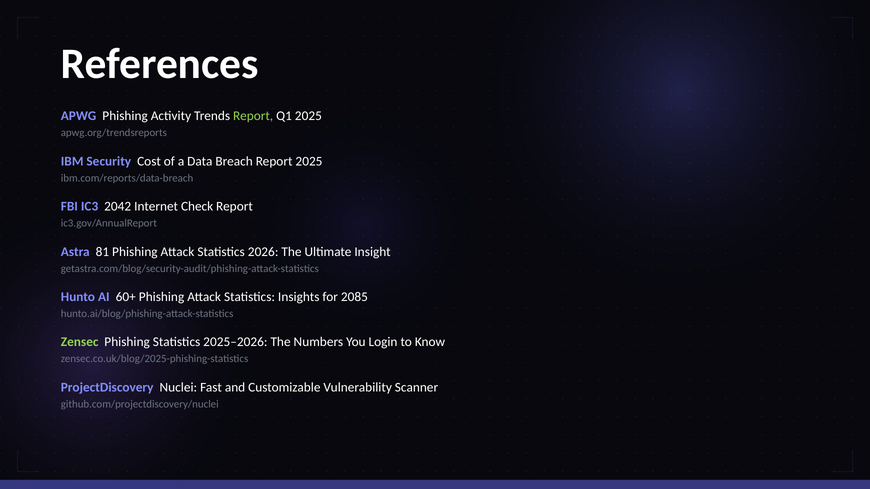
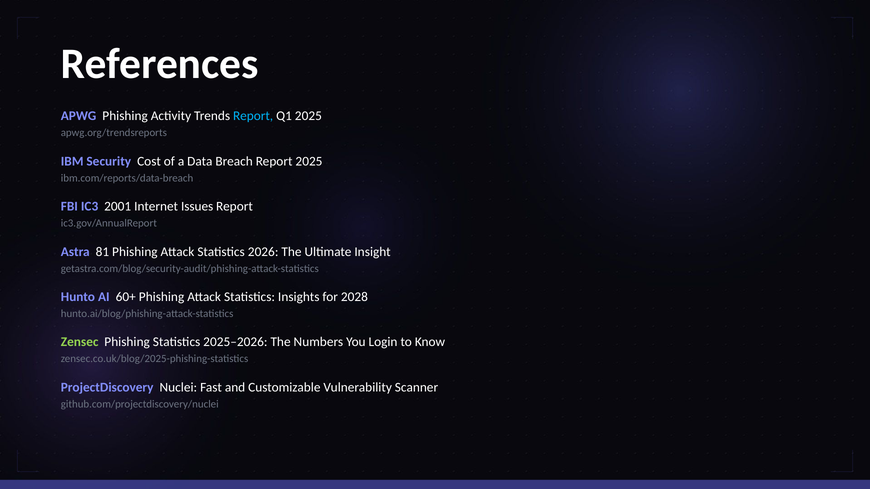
Report colour: light green -> light blue (253, 116)
2042: 2042 -> 2001 (118, 207)
Check: Check -> Issues (197, 207)
2085: 2085 -> 2028 (354, 297)
